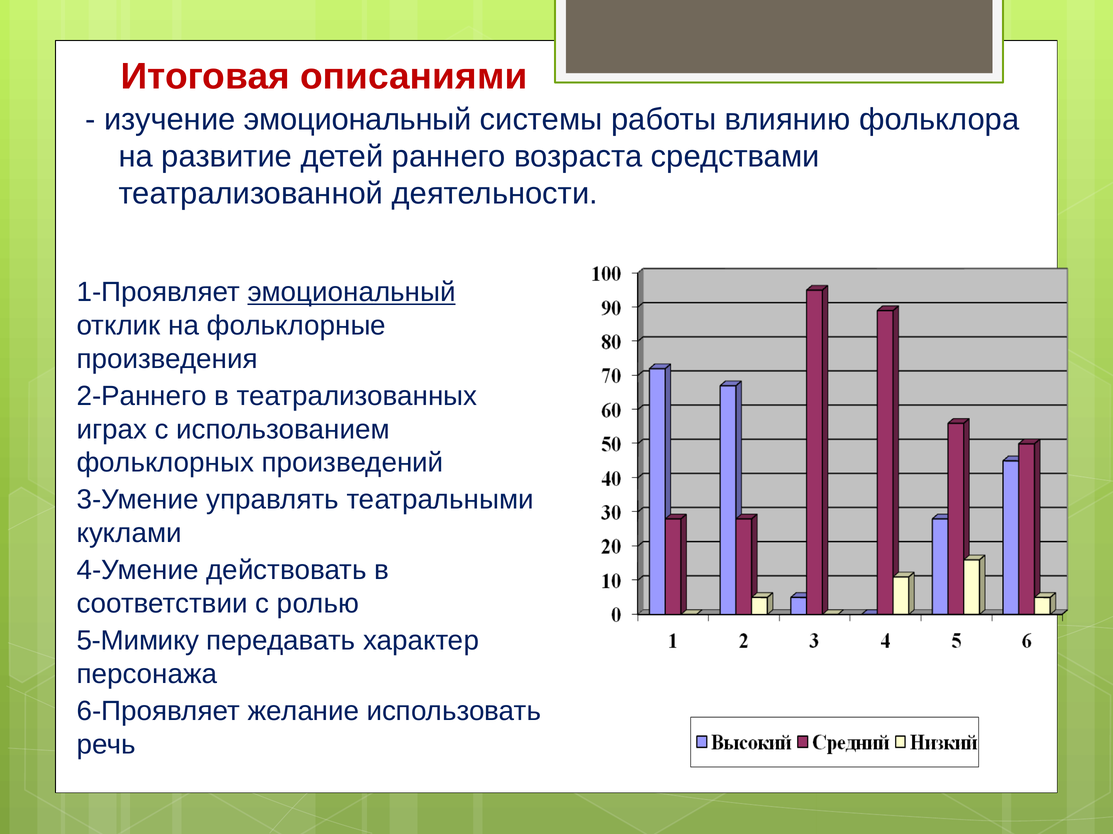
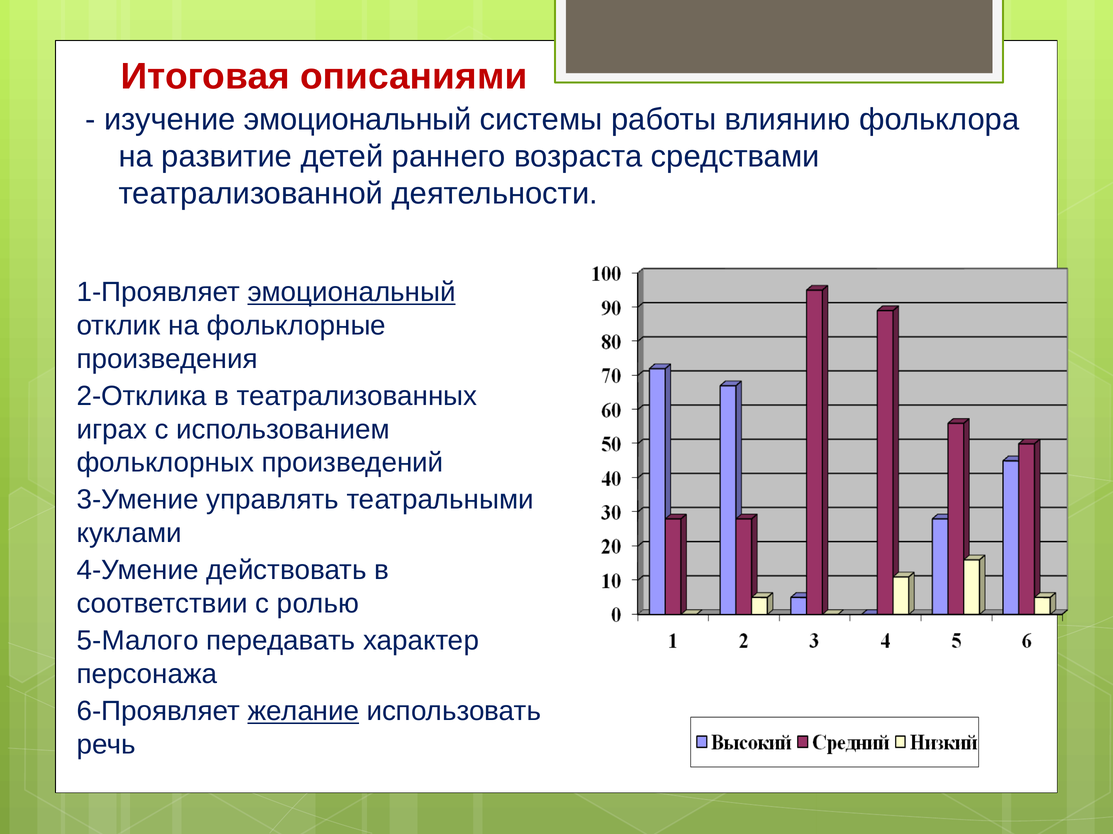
2-Раннего: 2-Раннего -> 2-Отклика (142, 396)
5-Мимику: 5-Мимику -> 5-Малого (138, 641)
желание underline: none -> present (303, 712)
